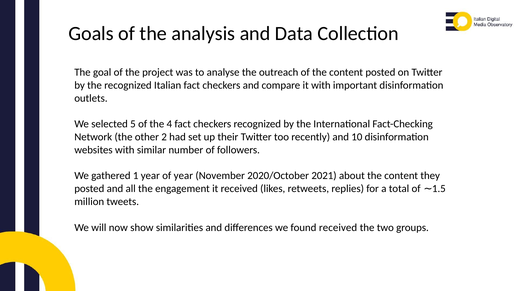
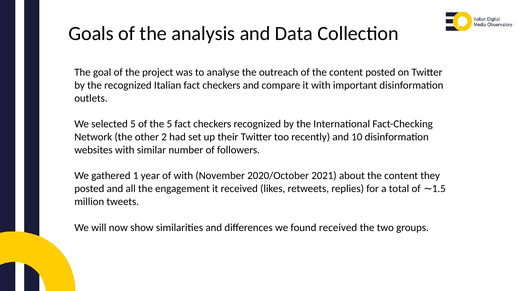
the 4: 4 -> 5 (169, 124)
of year: year -> with (183, 176)
